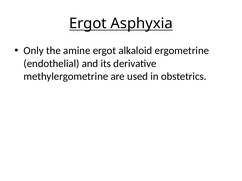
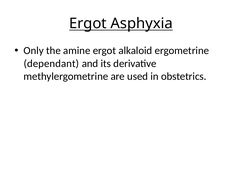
endothelial: endothelial -> dependant (51, 64)
